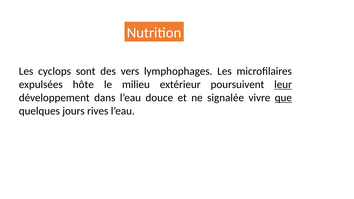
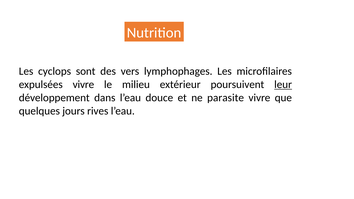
expulsées hôte: hôte -> vivre (83, 85)
signalée: signalée -> parasite (226, 98)
que underline: present -> none (283, 98)
